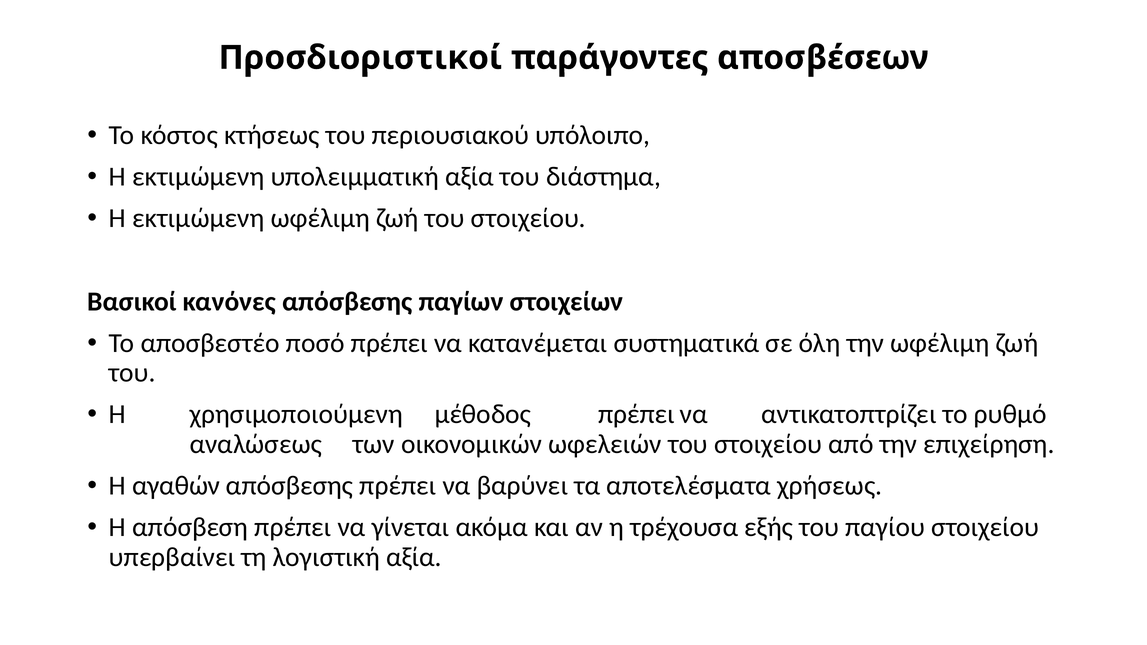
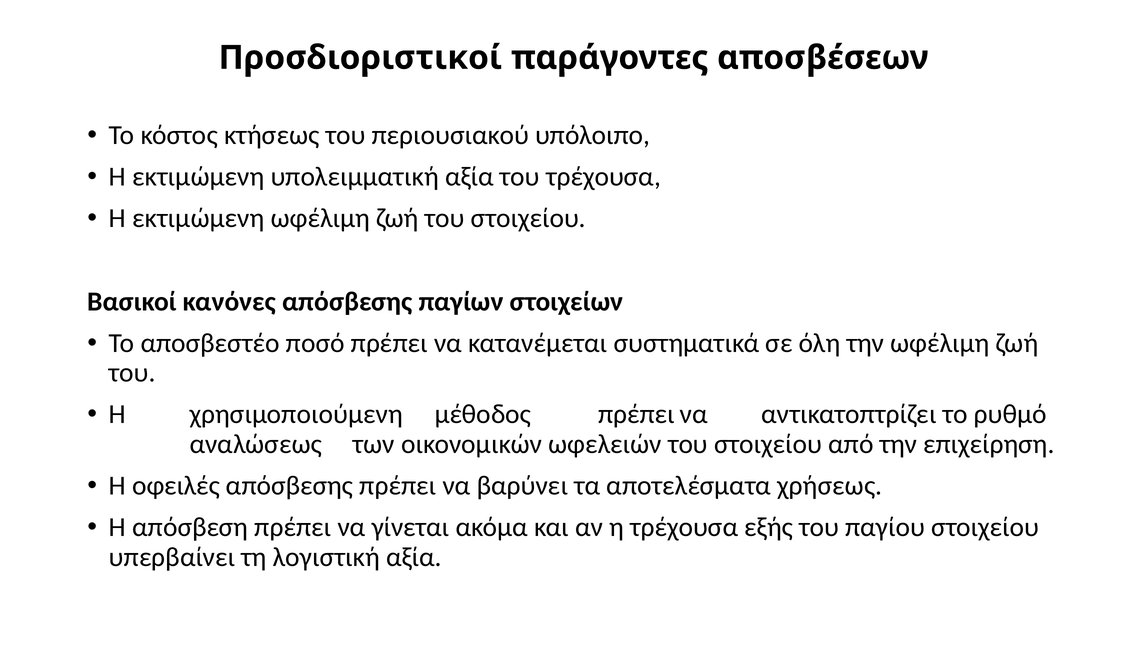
του διάστημα: διάστημα -> τρέχουσα (603, 177)
αγαθών: αγαθών -> οφειλές (176, 486)
